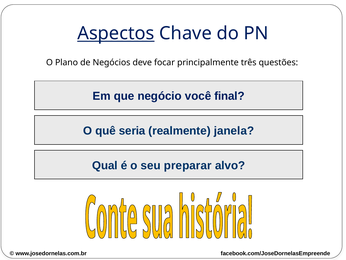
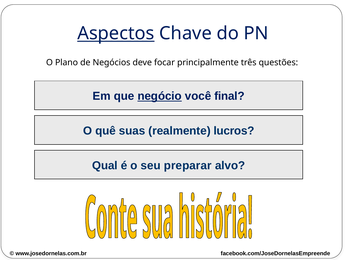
negócio underline: none -> present (160, 96)
seria: seria -> suas (132, 131)
janela: janela -> lucros (234, 131)
